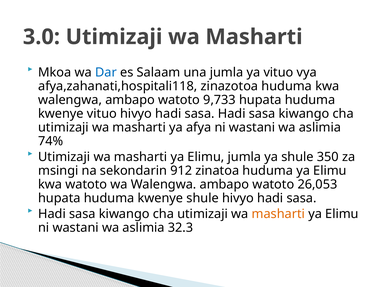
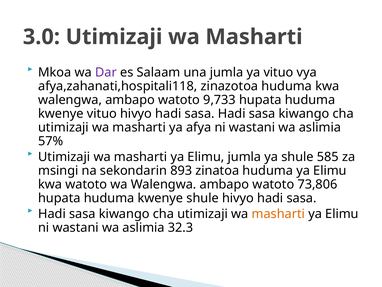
Dar colour: blue -> purple (106, 72)
74%: 74% -> 57% (51, 141)
350: 350 -> 585 (328, 157)
912: 912 -> 893 (181, 170)
26,053: 26,053 -> 73,806 (317, 184)
